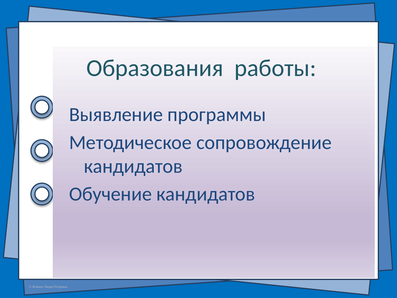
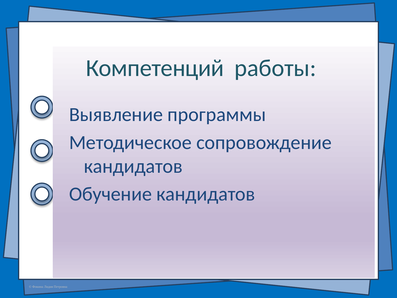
Образования: Образования -> Компетенций (155, 68)
